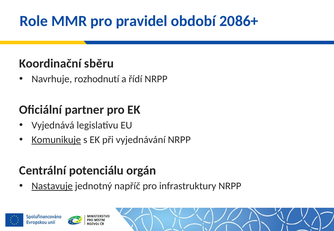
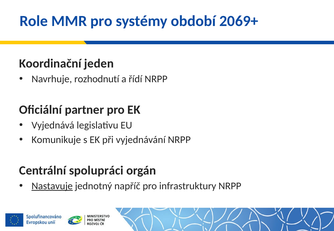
pravidel: pravidel -> systémy (142, 21)
2086+: 2086+ -> 2069+ (239, 21)
sběru: sběru -> jeden (99, 64)
Komunikuje underline: present -> none (56, 140)
potenciálu: potenciálu -> spolupráci (96, 171)
